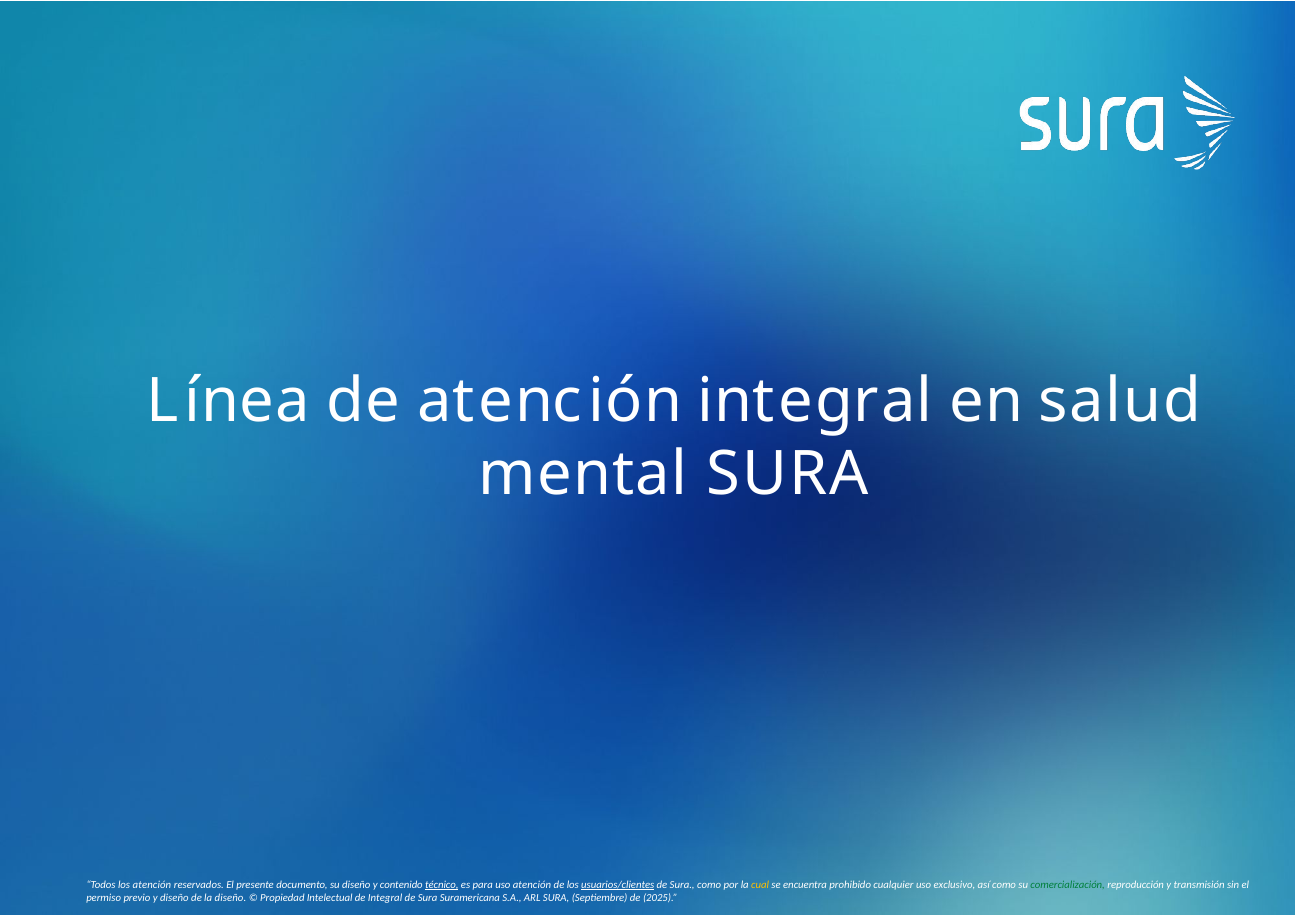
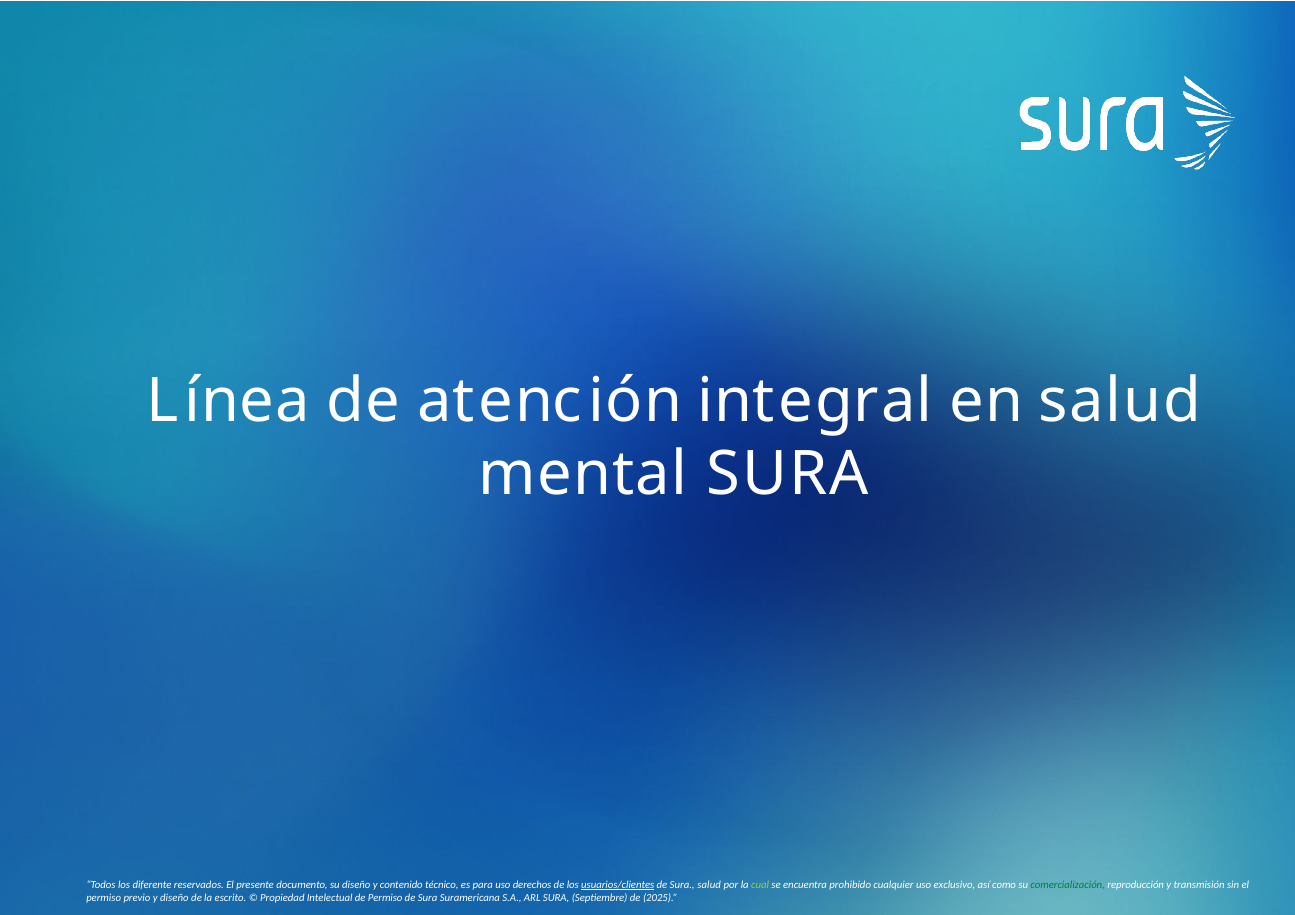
los atención: atención -> diferente (152, 885)
técnico underline: present -> none (442, 885)
uso atención: atención -> derechos (532, 885)
Sura como: como -> salud (709, 885)
cual colour: yellow -> light green (760, 885)
la diseño: diseño -> escrito (231, 898)
de Integral: Integral -> Permiso (385, 898)
